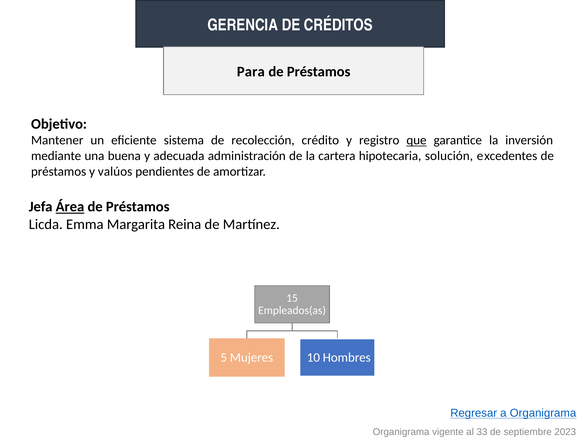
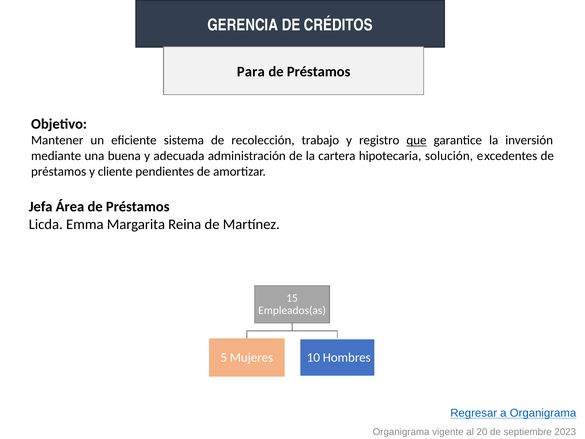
crédito: crédito -> trabajo (320, 140)
valúos: valúos -> cliente (115, 171)
Área underline: present -> none (70, 207)
33: 33 -> 20 (482, 432)
